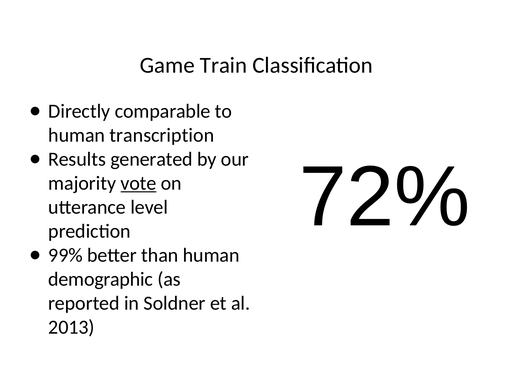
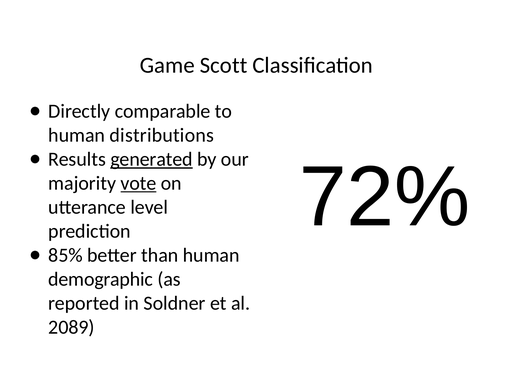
Train: Train -> Scott (224, 65)
transcription: transcription -> distributions (162, 135)
generated underline: none -> present (152, 159)
99%: 99% -> 85% (65, 255)
2013: 2013 -> 2089 (71, 327)
